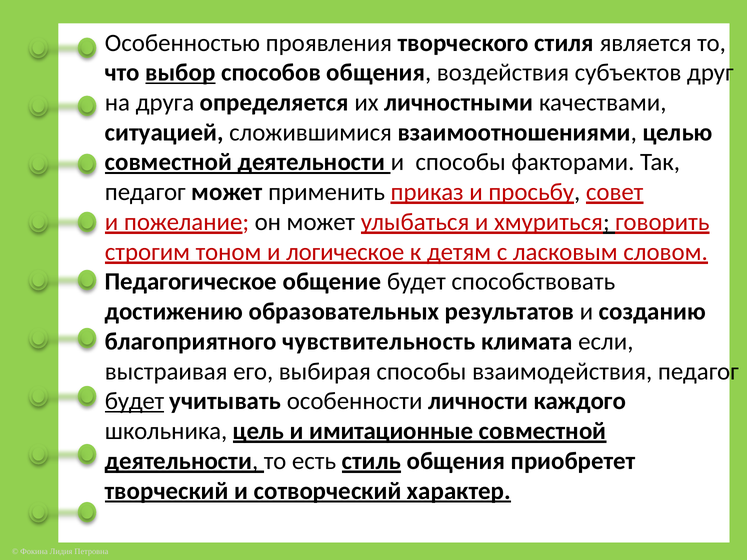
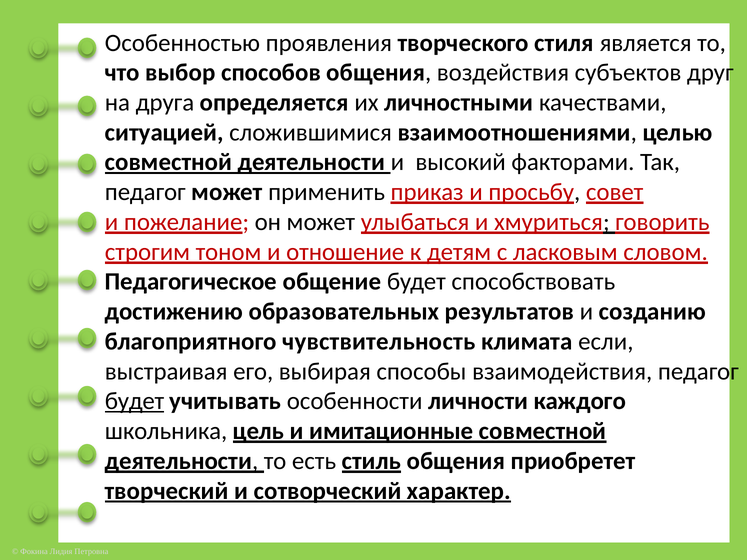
выбор underline: present -> none (180, 73)
и способы: способы -> высокий (461, 162)
логическое: логическое -> отношение (345, 252)
